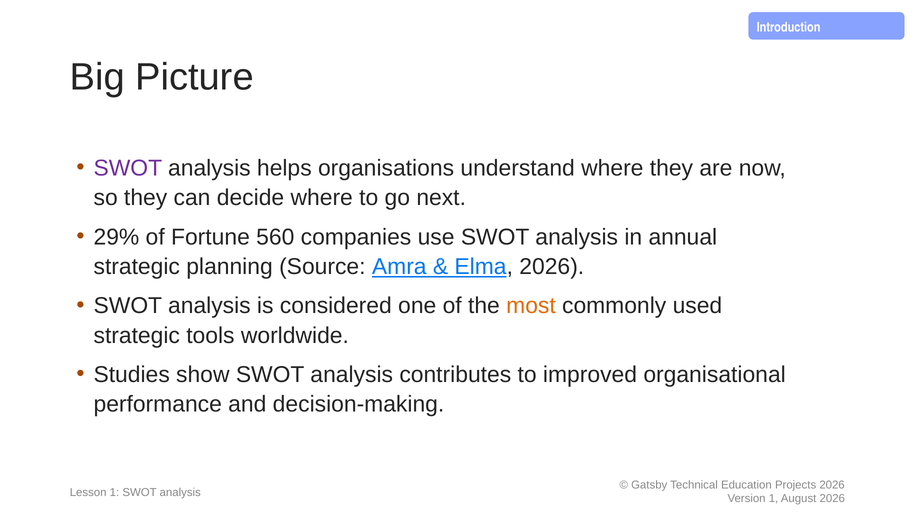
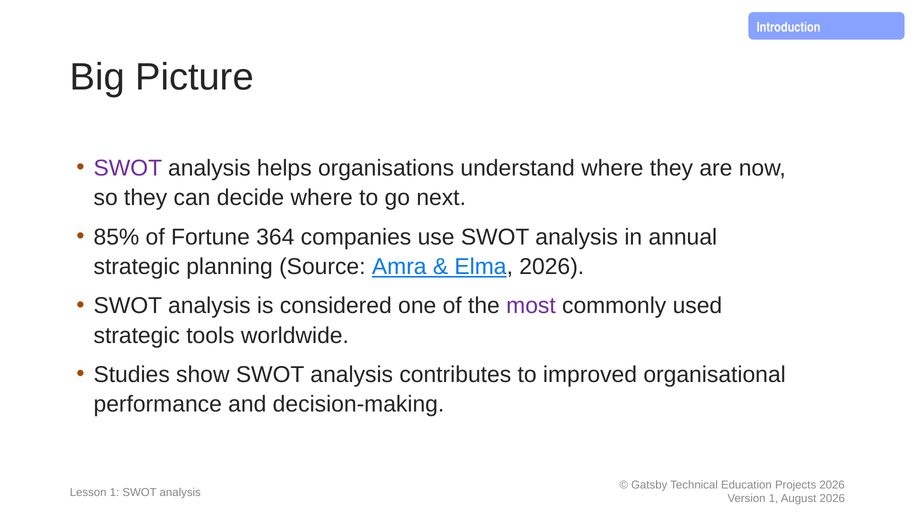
29%: 29% -> 85% (116, 237)
560: 560 -> 364 (275, 237)
most colour: orange -> purple (531, 306)
